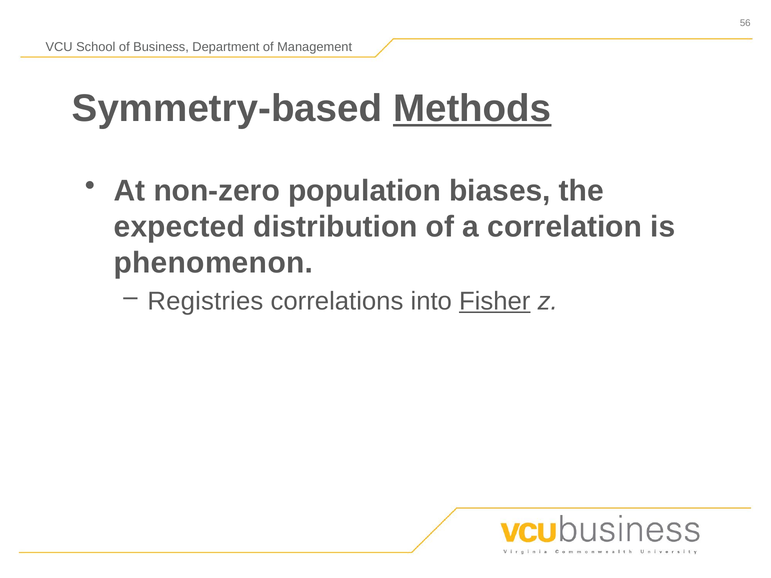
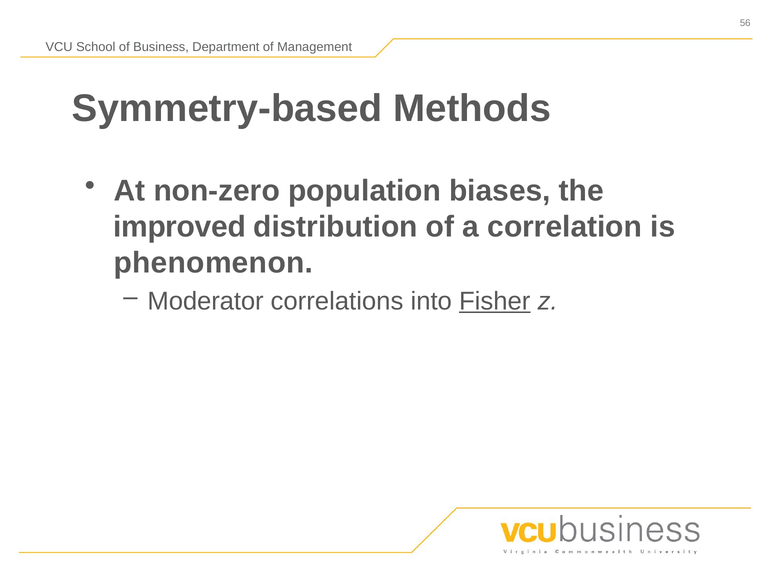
Methods underline: present -> none (472, 109)
expected: expected -> improved (180, 227)
Registries: Registries -> Moderator (206, 301)
